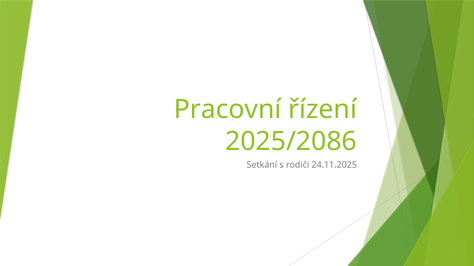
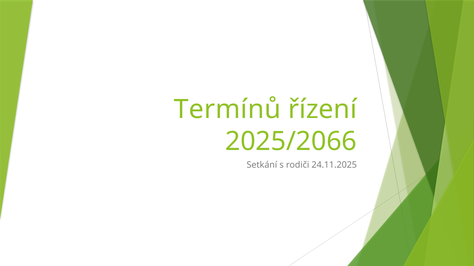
Pracovní: Pracovní -> Termínů (227, 110)
2025/2086: 2025/2086 -> 2025/2066 (291, 142)
